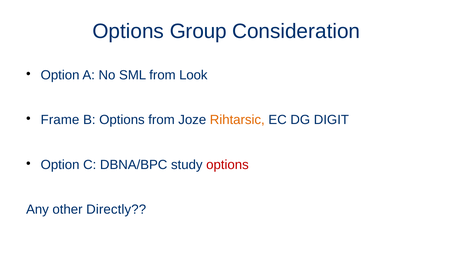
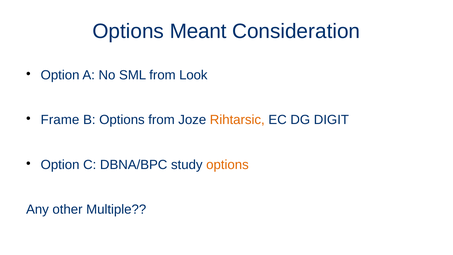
Group: Group -> Meant (198, 31)
options colour: red -> orange (227, 165)
Directly: Directly -> Multiple (116, 209)
